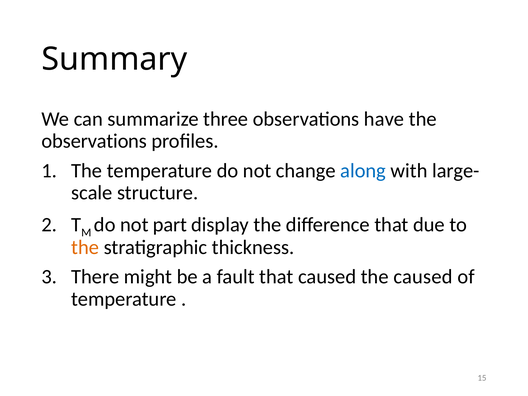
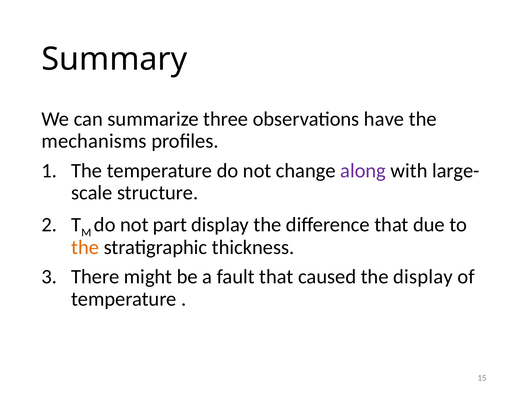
observations: observations -> mechanisms (94, 141)
along colour: blue -> purple (363, 171)
the caused: caused -> display (423, 277)
